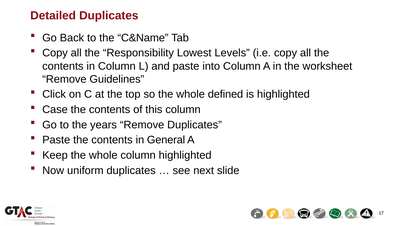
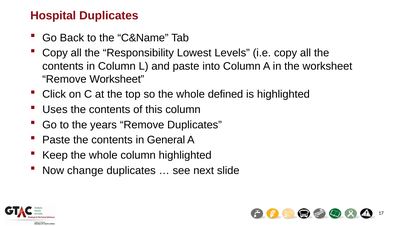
Detailed: Detailed -> Hospital (53, 16)
Remove Guidelines: Guidelines -> Worksheet (117, 79)
Case: Case -> Uses (55, 110)
uniform: uniform -> change (85, 171)
